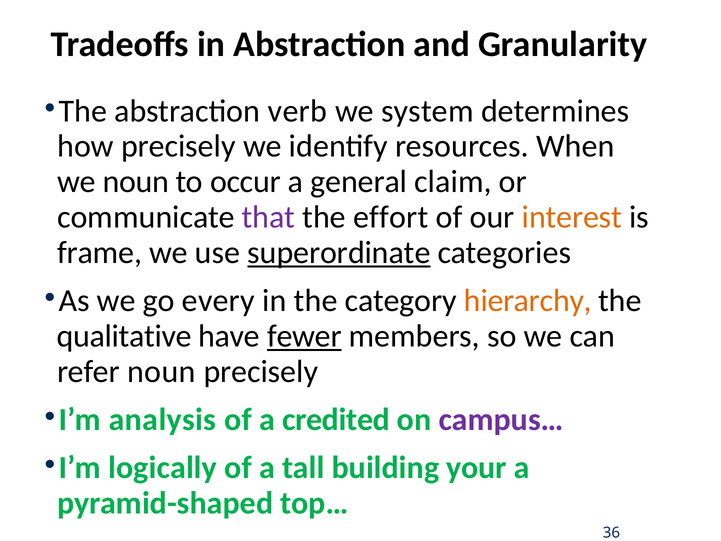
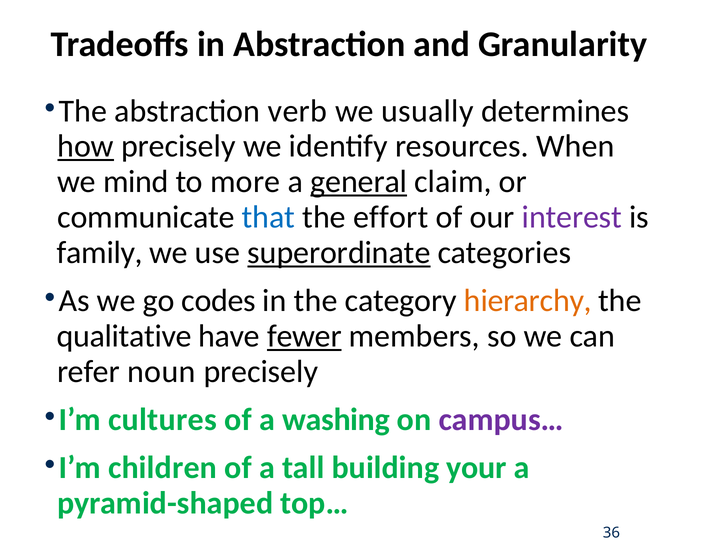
system: system -> usually (427, 111)
how underline: none -> present (86, 146)
we noun: noun -> mind (136, 182)
occur: occur -> more (245, 182)
general underline: none -> present (359, 182)
that colour: purple -> blue (268, 217)
interest colour: orange -> purple (572, 217)
frame: frame -> family (100, 252)
every: every -> codes (219, 301)
analysis: analysis -> cultures (163, 419)
credited: credited -> washing (336, 419)
logically: logically -> children (163, 468)
